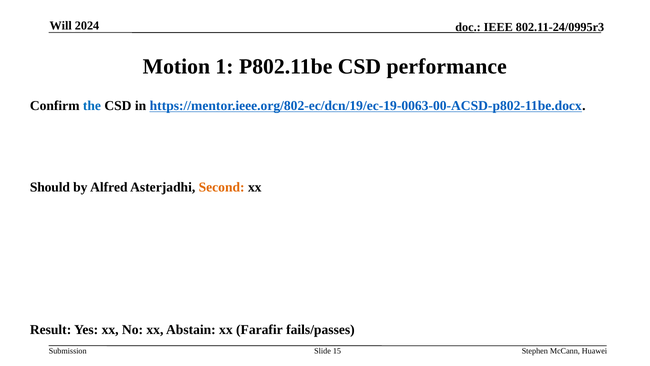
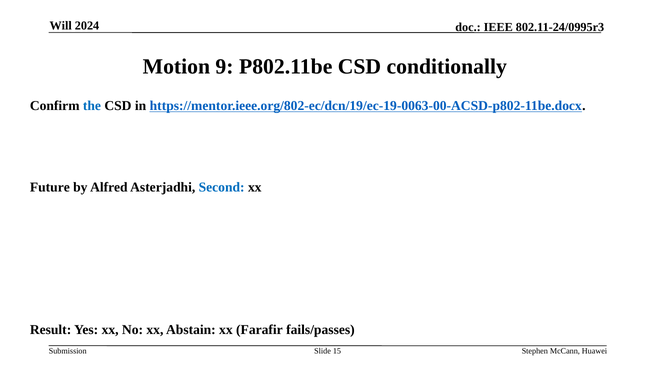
1: 1 -> 9 (225, 66)
performance: performance -> conditionally (447, 66)
Should: Should -> Future (50, 187)
Second colour: orange -> blue (222, 187)
